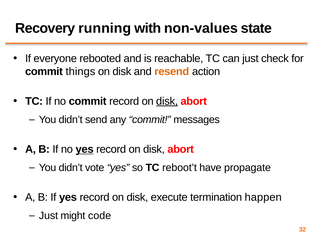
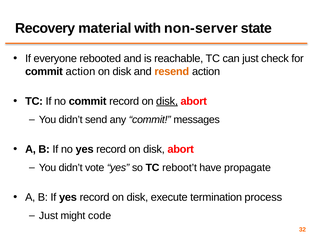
running: running -> material (105, 28)
non-values: non-values -> non-server (201, 28)
commit things: things -> action (80, 72)
yes underline: present -> none (85, 149)
happen: happen -> process (263, 197)
